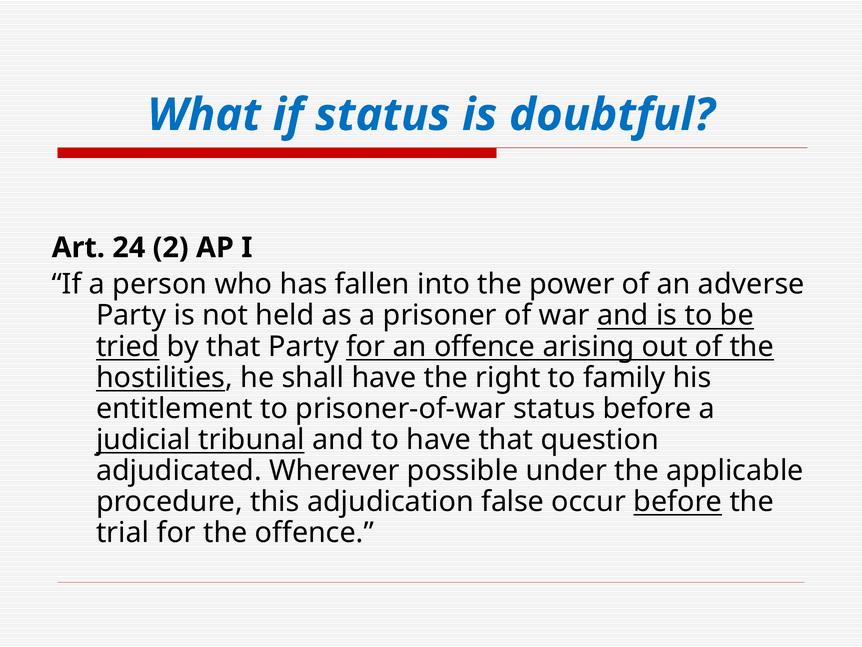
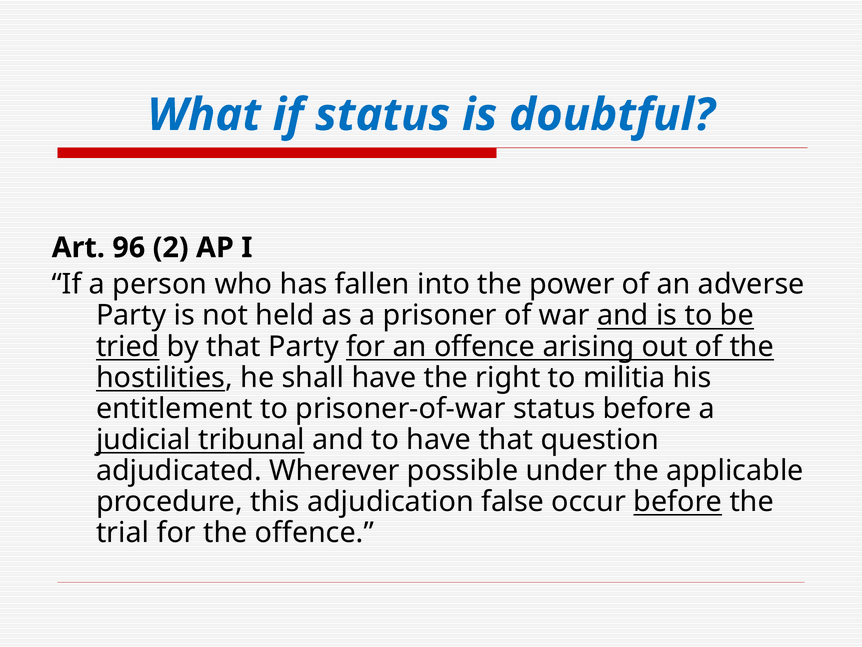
24: 24 -> 96 (129, 247)
family: family -> militia (624, 377)
